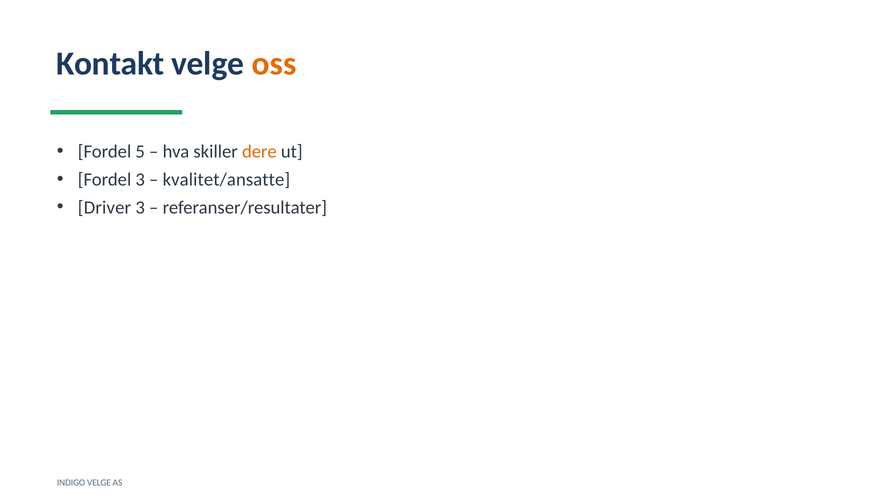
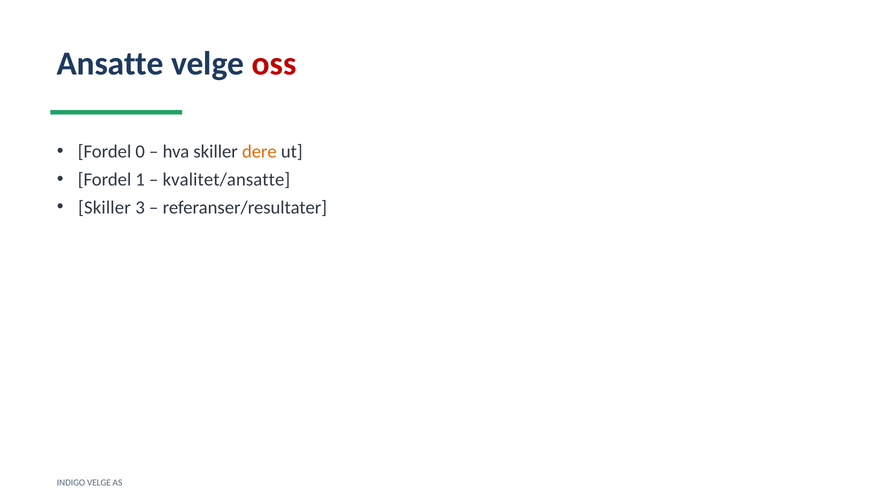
Kontakt: Kontakt -> Ansatte (110, 64)
oss colour: orange -> red (274, 64)
5: 5 -> 0 (140, 151)
Fordel 3: 3 -> 1 (140, 179)
Driver: Driver -> Skiller (104, 207)
